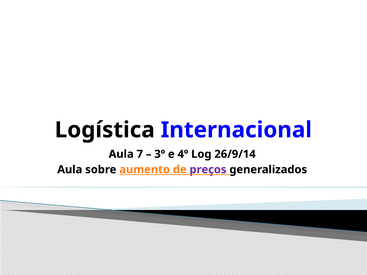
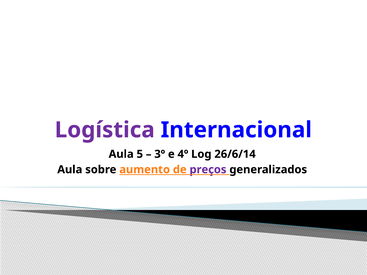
Logística colour: black -> purple (105, 130)
7: 7 -> 5 (140, 154)
26/9/14: 26/9/14 -> 26/6/14 (235, 154)
